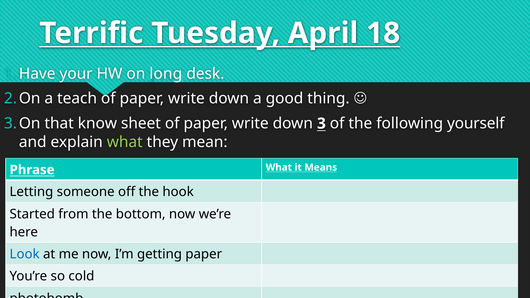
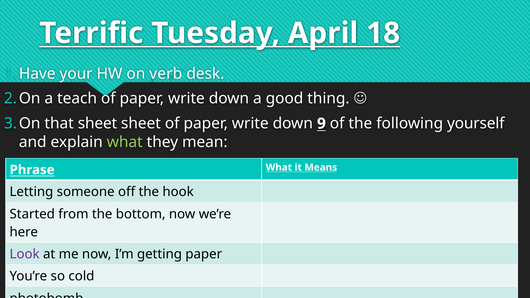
long: long -> verb (166, 74)
that know: know -> sheet (97, 124)
3: 3 -> 9 (321, 124)
Look colour: blue -> purple (25, 254)
